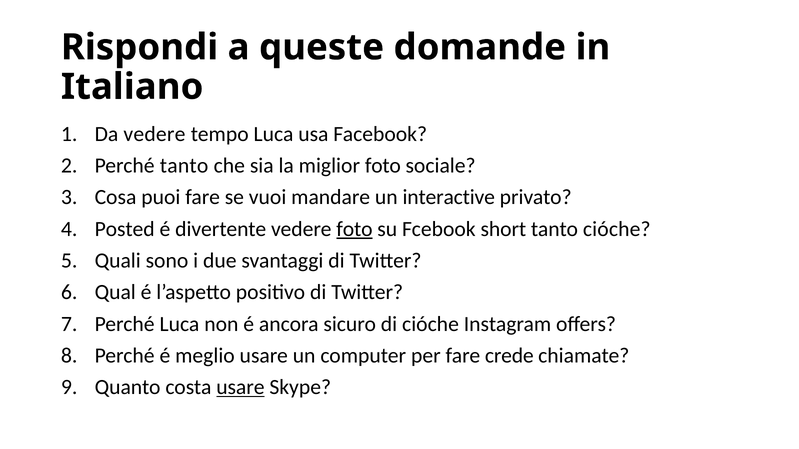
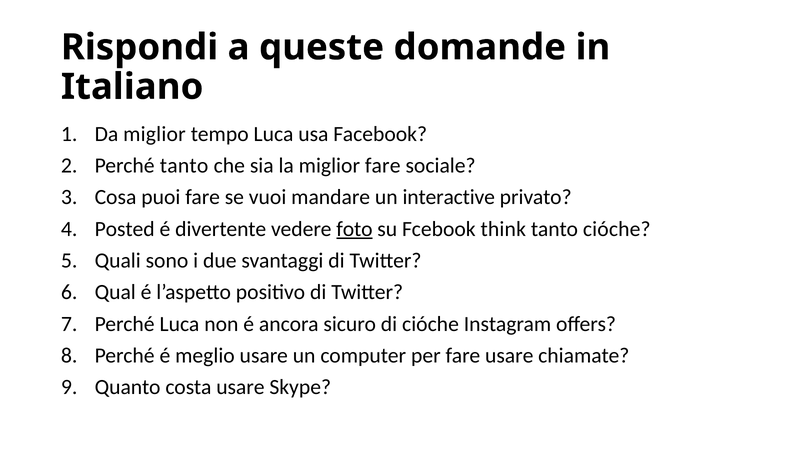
Da vedere: vedere -> miglior (154, 134)
miglior foto: foto -> fare (383, 166)
short: short -> think (503, 229)
fare crede: crede -> usare (509, 356)
usare underline: present -> none (240, 388)
